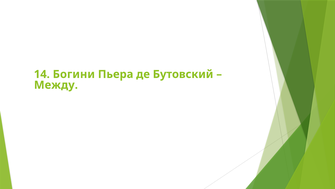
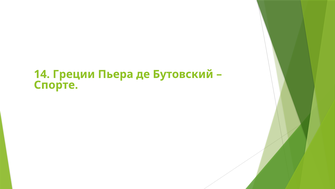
Богини: Богини -> Греции (74, 74)
Между: Между -> Спорте (56, 85)
